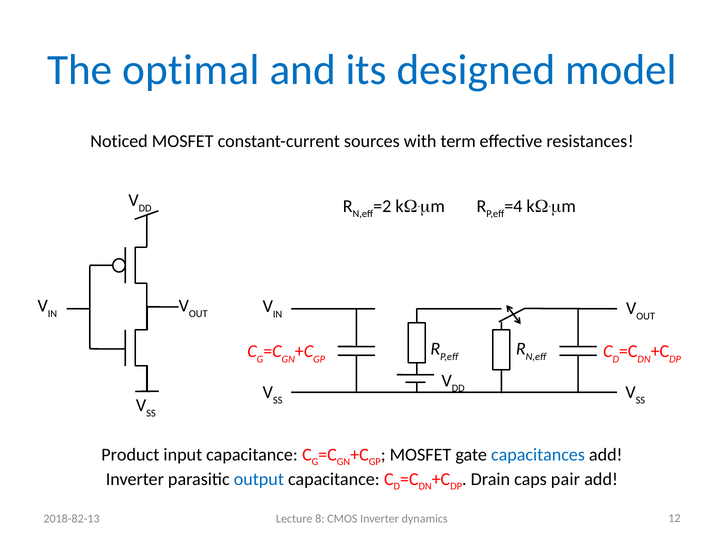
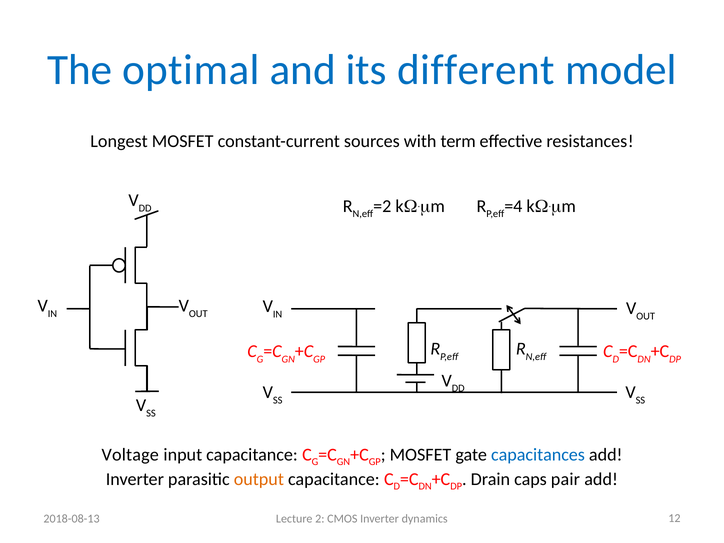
designed: designed -> different (476, 70)
Noticed: Noticed -> Longest (119, 141)
Product: Product -> Voltage (130, 455)
output colour: blue -> orange (259, 479)
2018-82-13: 2018-82-13 -> 2018-08-13 (72, 519)
8: 8 -> 2 (320, 519)
